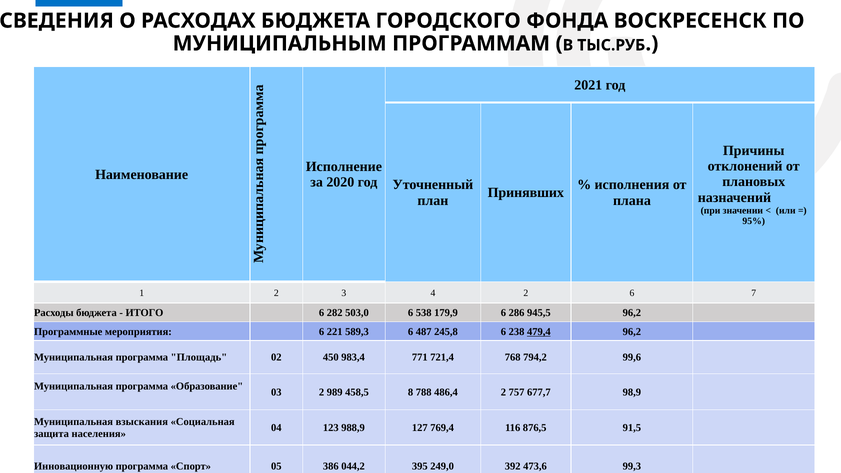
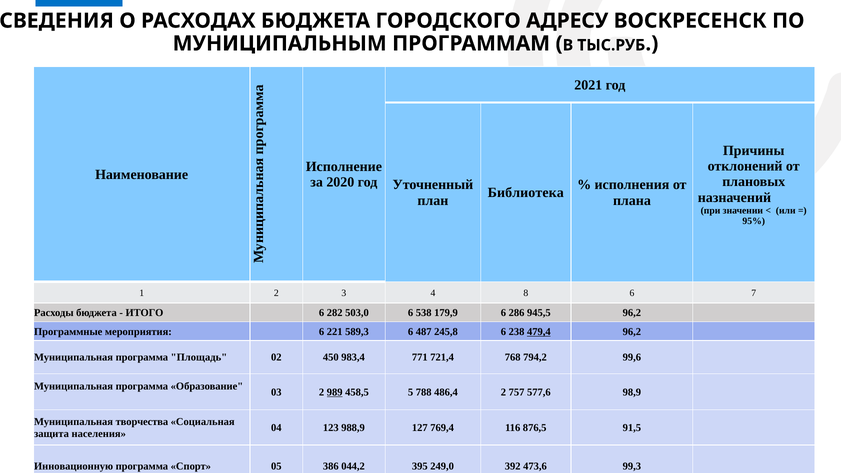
ФОНДА: ФОНДА -> АДРЕСУ (567, 21)
Принявших: Принявших -> Библиотека (526, 193)
4 2: 2 -> 8 (526, 293)
989 underline: none -> present (335, 392)
8: 8 -> 5 (411, 392)
677,7: 677,7 -> 577,6 (539, 392)
взыскания: взыскания -> творчества (142, 422)
